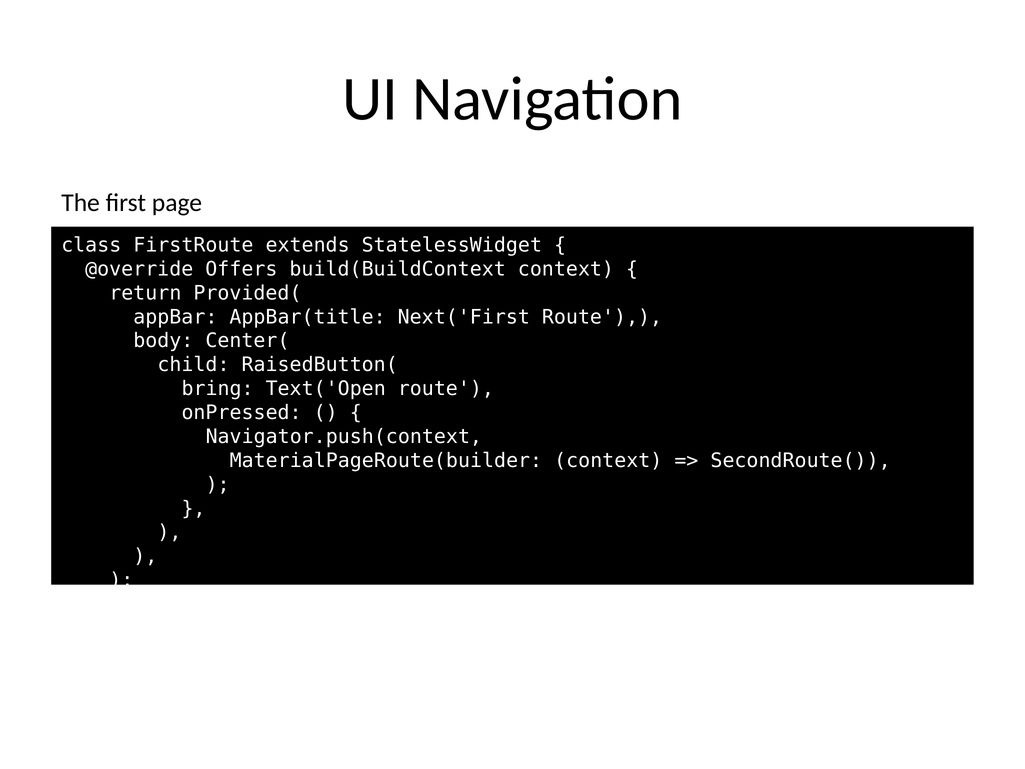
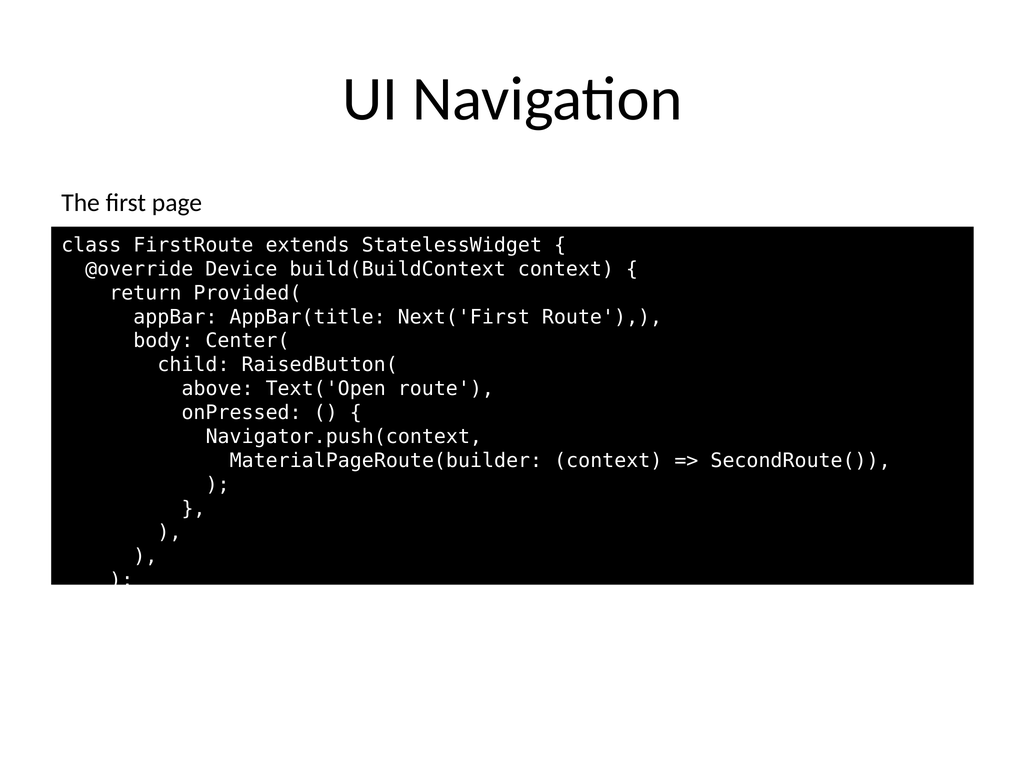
Offers: Offers -> Device (241, 269)
bring: bring -> above (218, 389)
